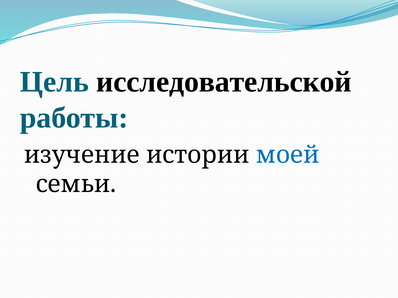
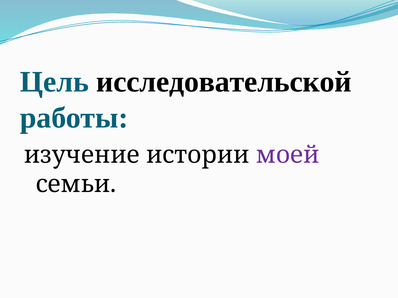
моей colour: blue -> purple (288, 155)
